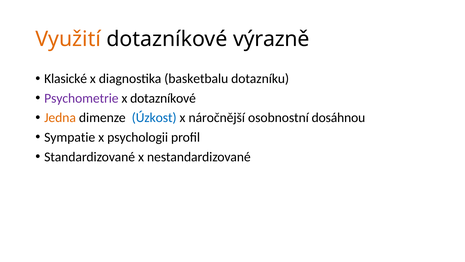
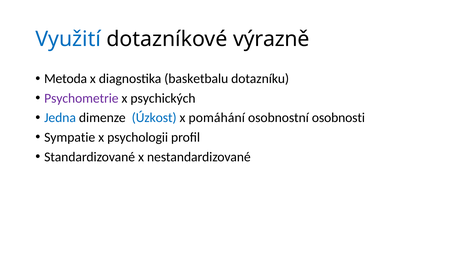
Využití colour: orange -> blue (68, 39)
Klasické: Klasické -> Metoda (66, 79)
x dotazníkové: dotazníkové -> psychických (163, 98)
Jedna colour: orange -> blue (60, 118)
náročnější: náročnější -> pomáhání (217, 118)
dosáhnou: dosáhnou -> osobnosti (338, 118)
